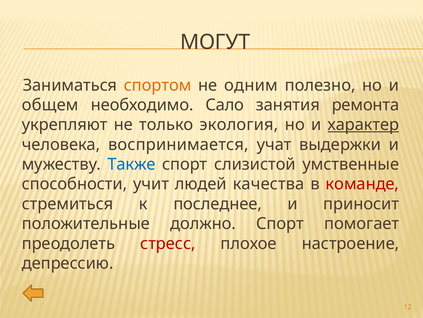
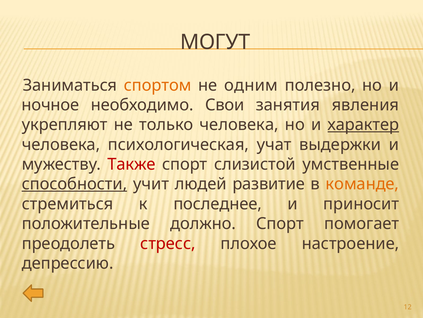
общем: общем -> ночное (50, 105)
Сало: Сало -> Свои (225, 105)
ремонта: ремонта -> явления (365, 105)
только экология: экология -> человека (239, 125)
воспринимается: воспринимается -> психологическая (178, 144)
Также colour: blue -> red (131, 164)
способности underline: none -> present (74, 184)
качества: качества -> развитие (269, 184)
команде colour: red -> orange (362, 184)
